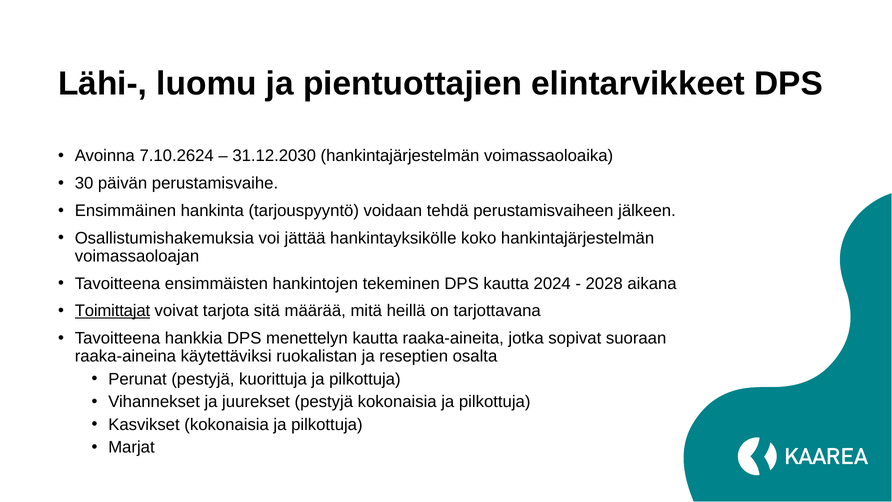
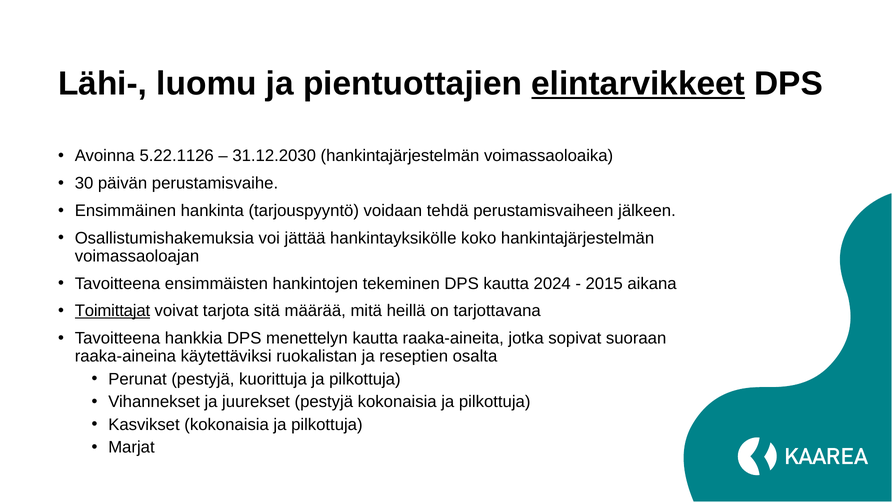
elintarvikkeet underline: none -> present (638, 84)
7.10.2624: 7.10.2624 -> 5.22.1126 (177, 156)
2028: 2028 -> 2015 (604, 283)
